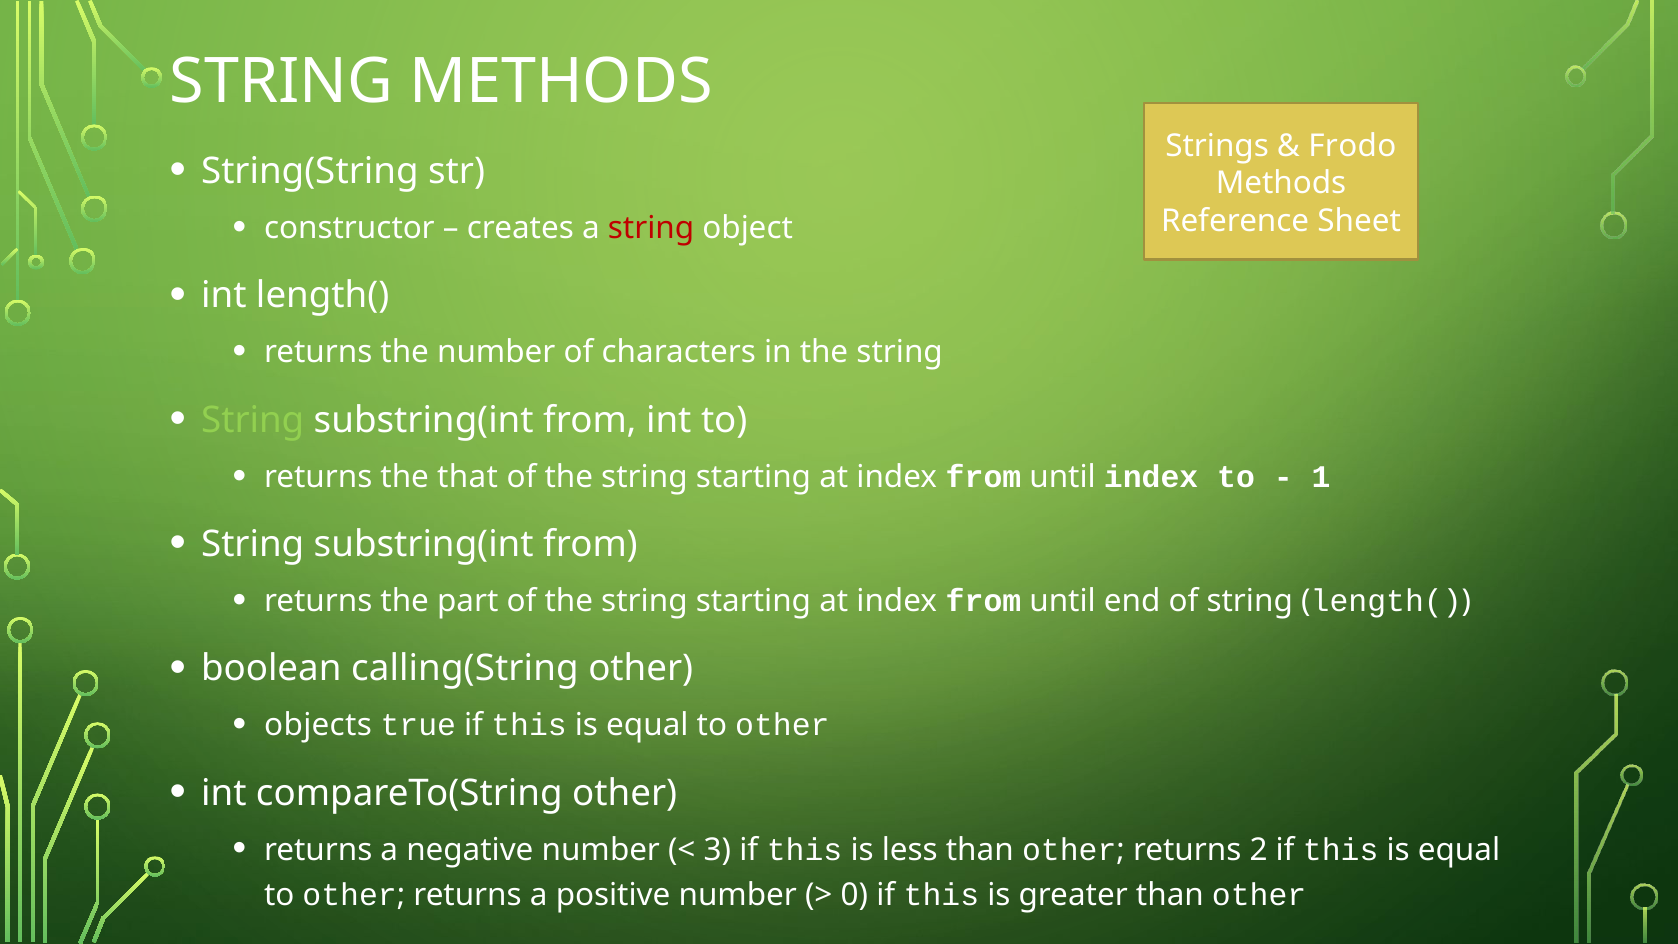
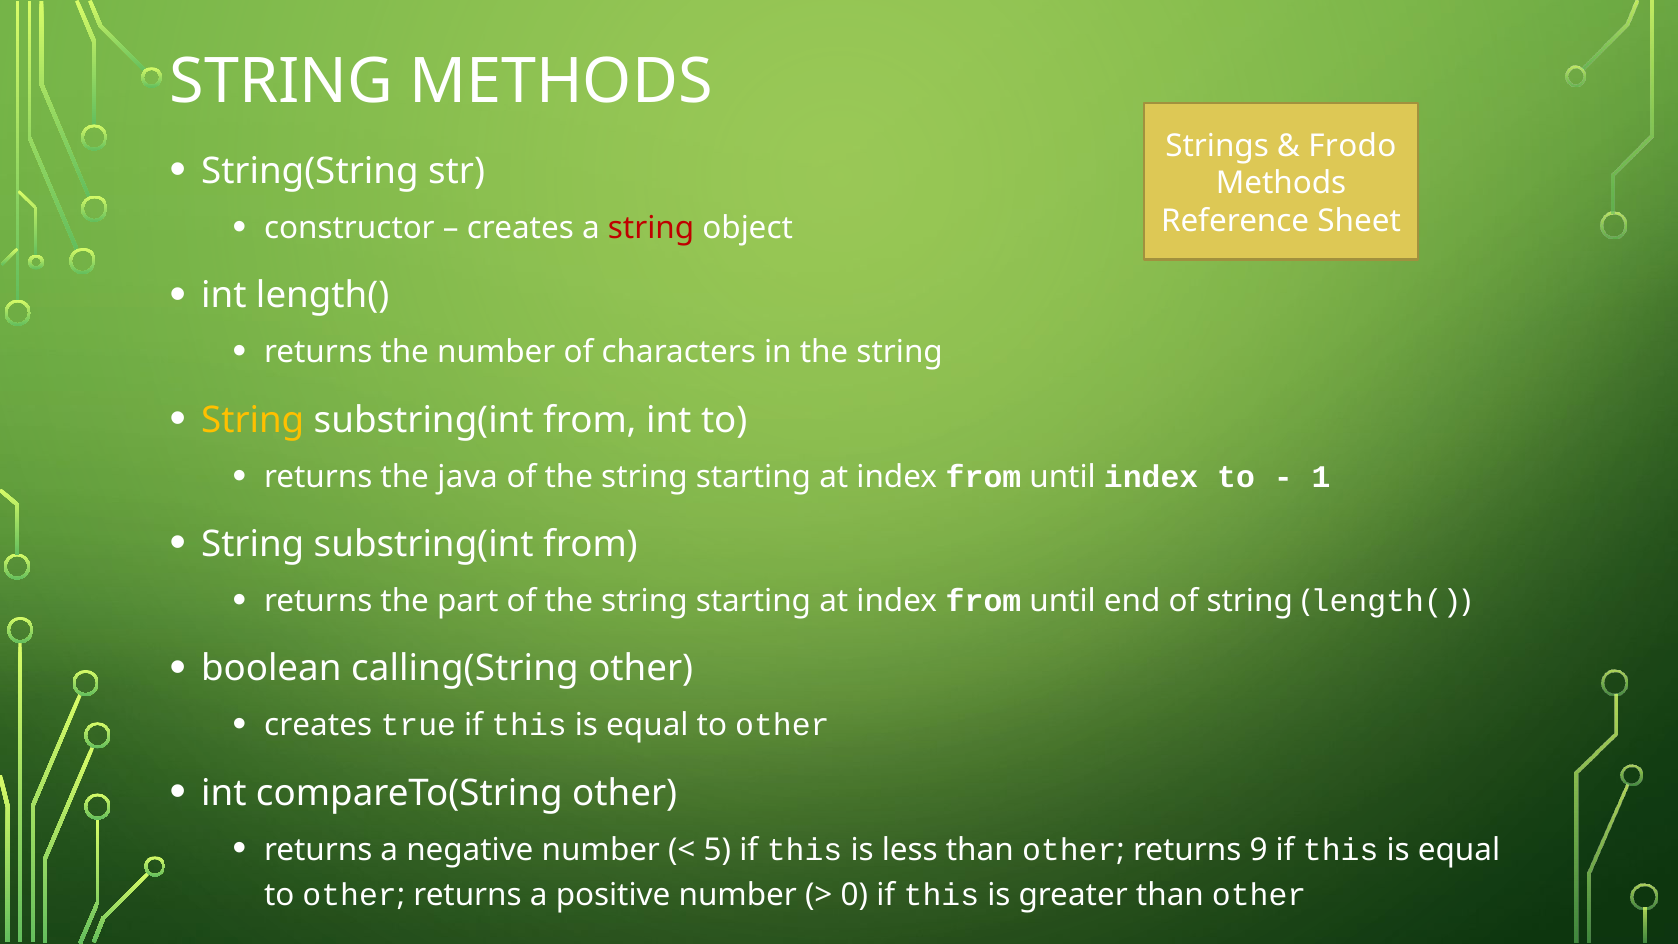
String colour: light green -> yellow (253, 420)
that: that -> java (468, 477)
objects: objects -> creates (318, 725)
3: 3 -> 5 (717, 850)
2: 2 -> 9 (1259, 850)
